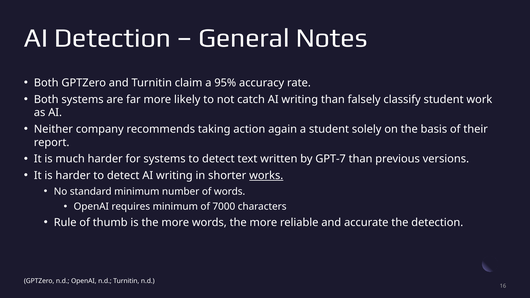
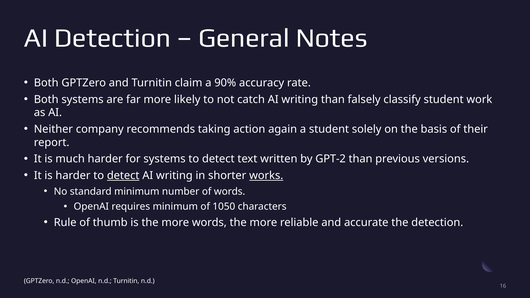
95%: 95% -> 90% (225, 83)
GPT-7: GPT-7 -> GPT-2 (331, 159)
detect underline: none -> present (123, 176)
7000: 7000 -> 1050 (224, 207)
